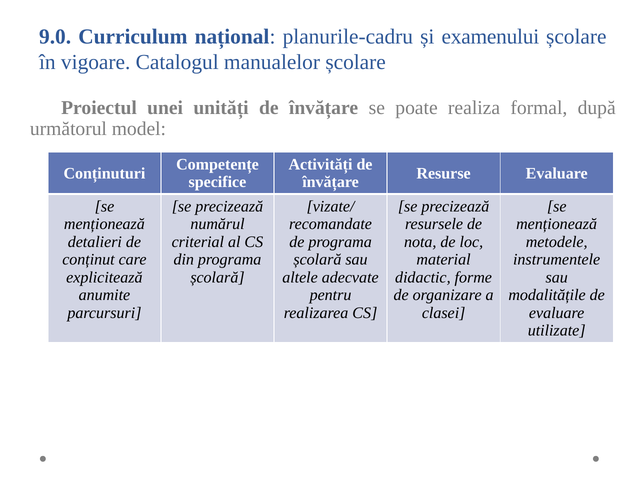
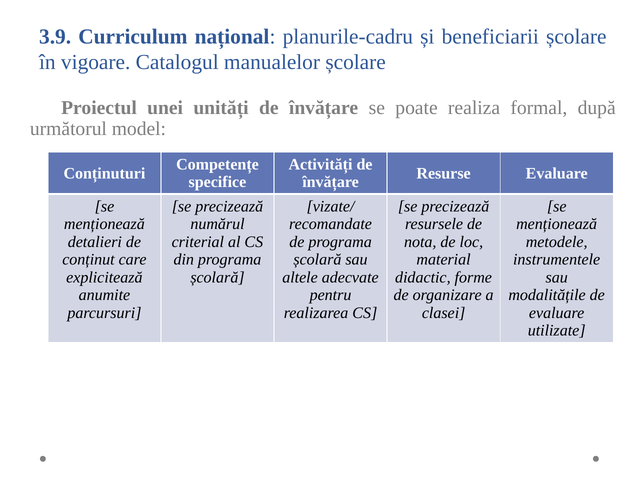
9.0: 9.0 -> 3.9 (55, 37)
examenului: examenului -> beneficiarii (490, 37)
